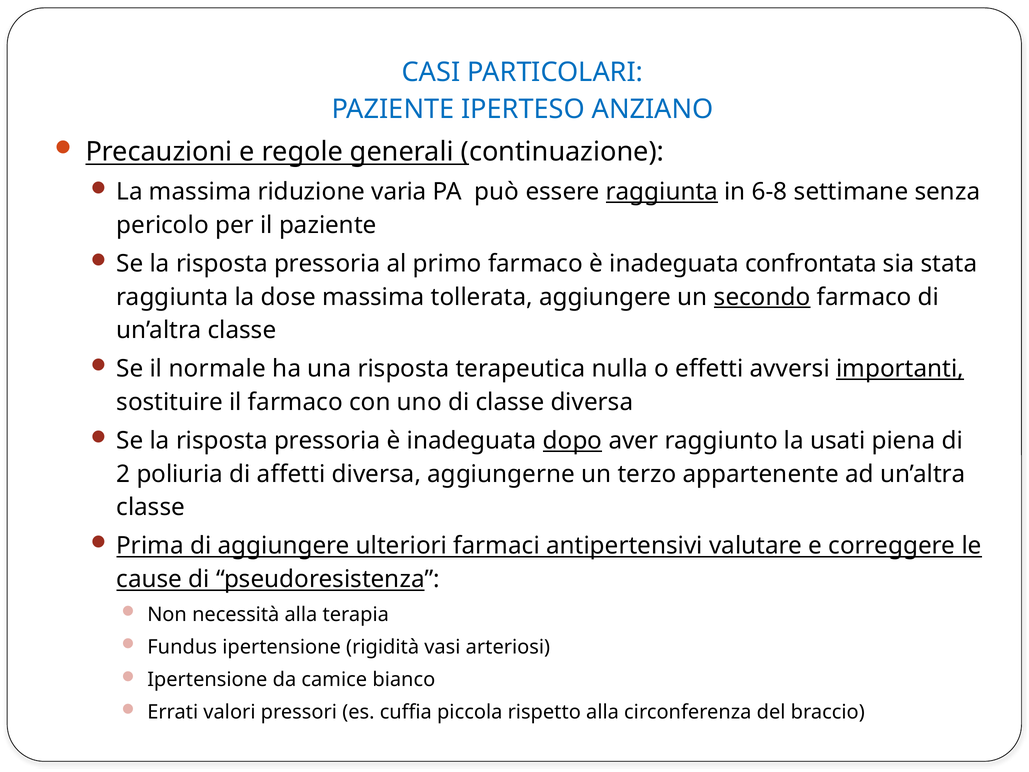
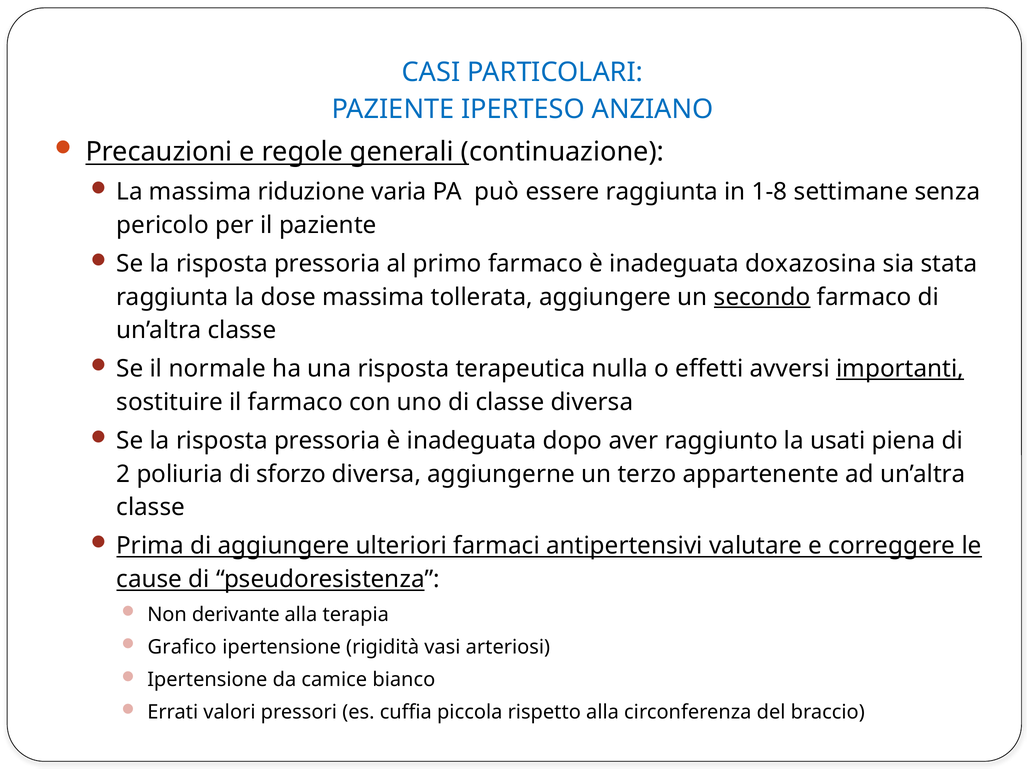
raggiunta underline: present -> none (662, 192)
6-8: 6-8 -> 1-8 (770, 192)
confrontata: confrontata -> doxazosina (811, 264)
dopo underline: present -> none (572, 441)
affetti: affetti -> sforzo (291, 474)
necessità: necessità -> derivante (236, 614)
Fundus: Fundus -> Grafico (182, 647)
